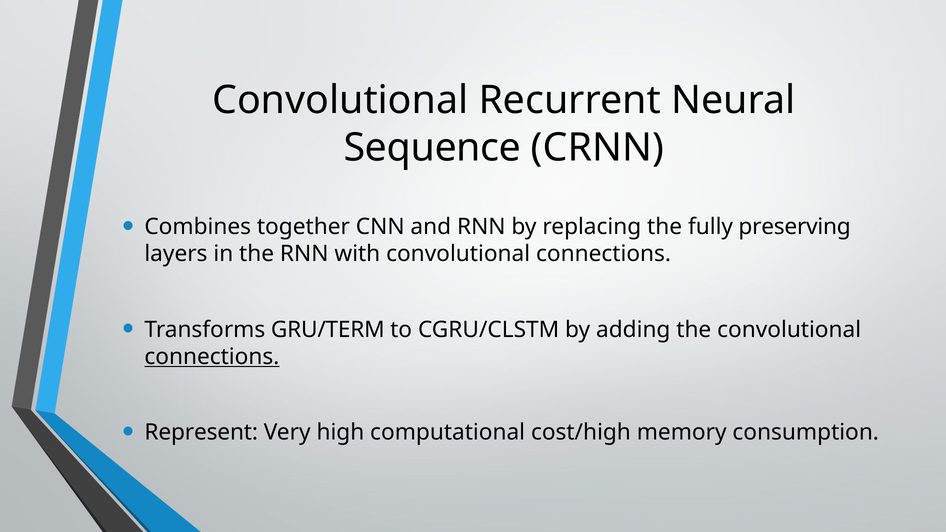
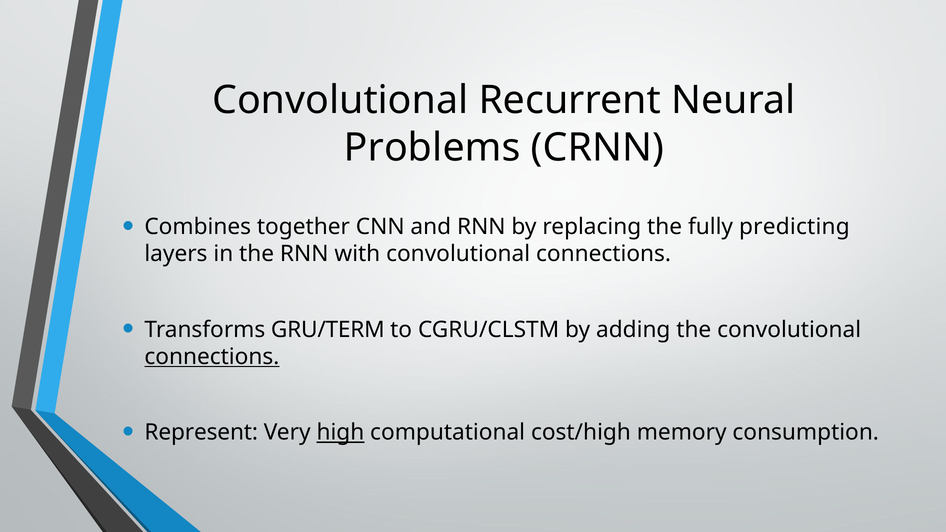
Sequence: Sequence -> Problems (432, 148)
preserving: preserving -> predicting (794, 227)
high underline: none -> present (340, 433)
